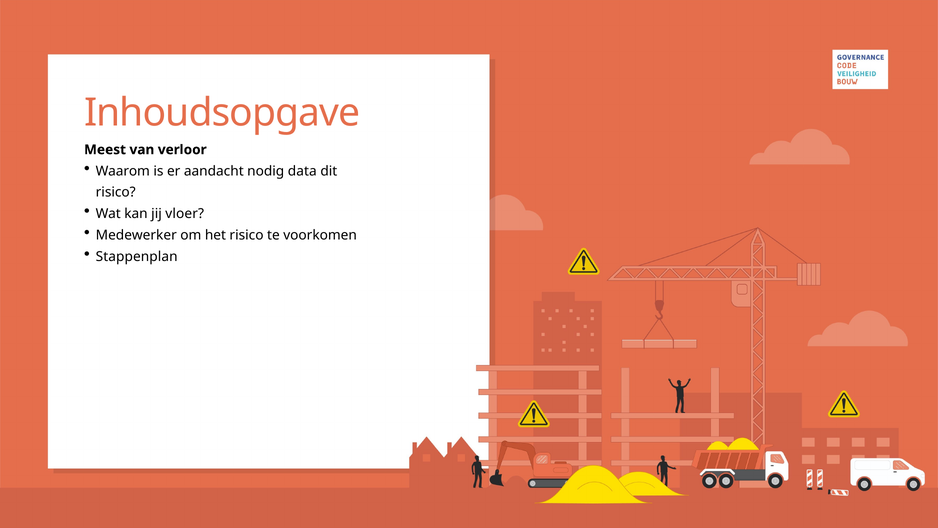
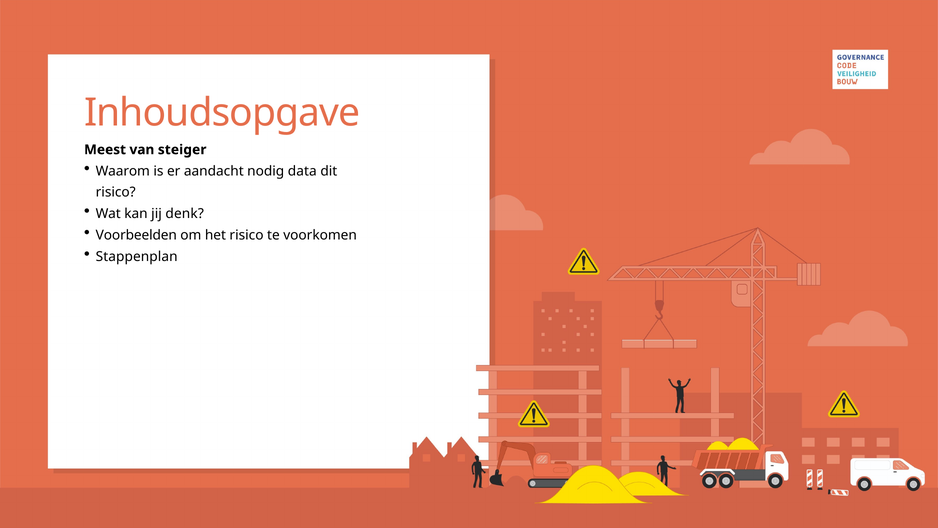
verloor: verloor -> steiger (182, 150)
vloer: vloer -> denk (185, 214)
Medewerker: Medewerker -> Voorbeelden (136, 235)
